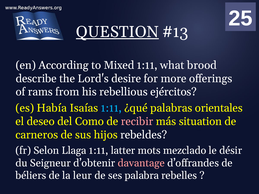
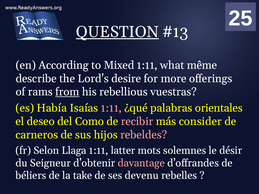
brood: brood -> même (202, 65)
from underline: none -> present (67, 92)
ejércitos: ejércitos -> vuestras (173, 92)
1:11 colour: light blue -> pink (111, 108)
situation: situation -> consider (200, 122)
rebeldes colour: white -> pink (144, 135)
mezclado: mezclado -> solemnes (185, 151)
leur: leur -> take (83, 176)
palabra: palabra -> devenu (142, 176)
